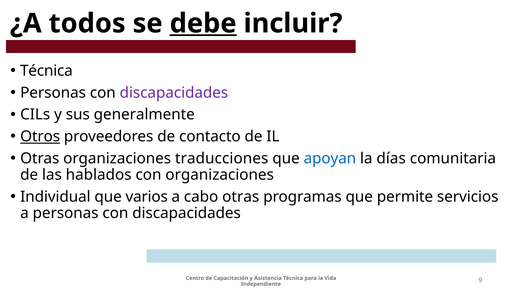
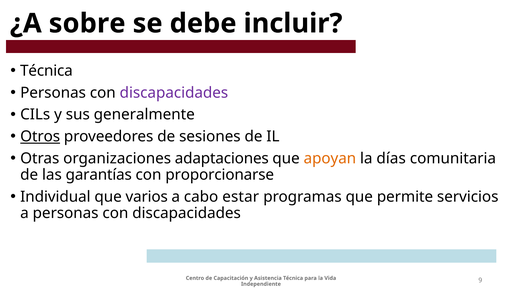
todos: todos -> sobre (87, 23)
debe underline: present -> none (203, 23)
contacto: contacto -> sesiones (210, 136)
traducciones: traducciones -> adaptaciones (222, 158)
apoyan colour: blue -> orange (330, 158)
hablados: hablados -> garantías (99, 175)
con organizaciones: organizaciones -> proporcionarse (220, 175)
cabo otras: otras -> estar (241, 197)
